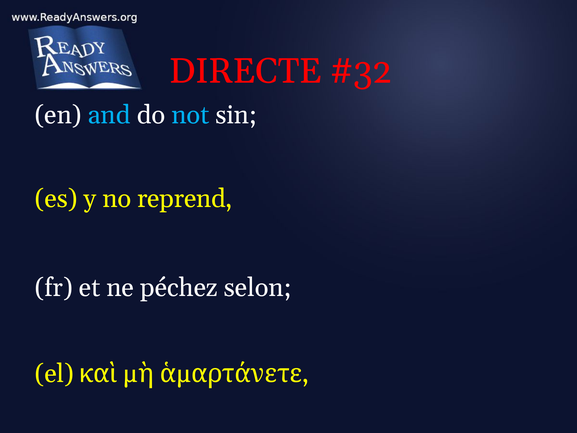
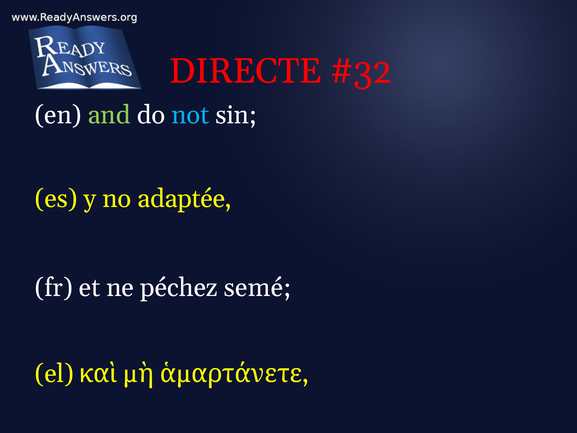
and colour: light blue -> light green (109, 115)
reprend: reprend -> adaptée (185, 199)
selon: selon -> semé (258, 288)
